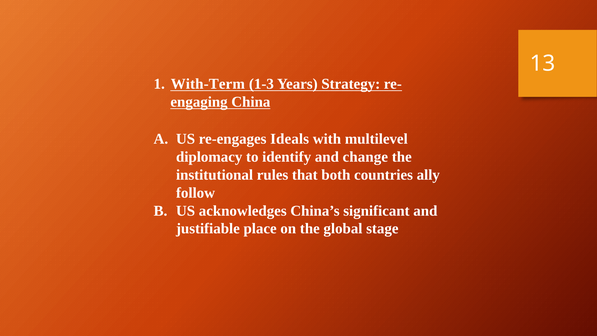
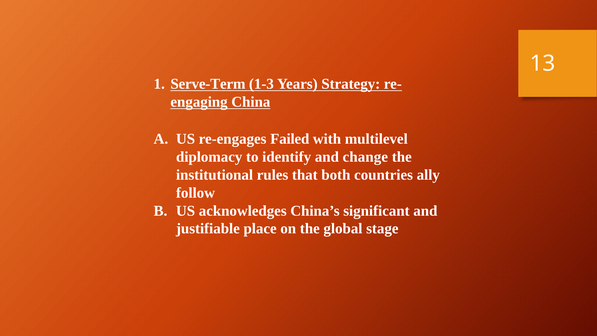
With-Term: With-Term -> Serve-Term (208, 84)
Ideals: Ideals -> Failed (290, 139)
